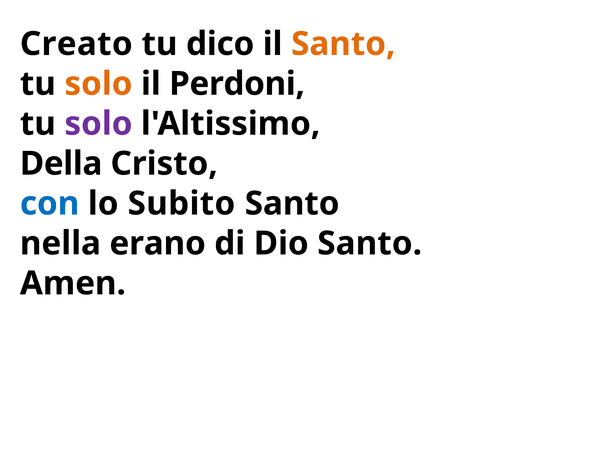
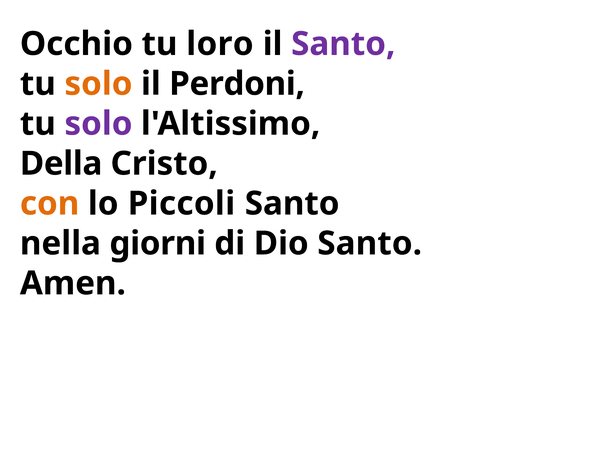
Creato: Creato -> Occhio (76, 44)
dico: dico -> loro (220, 44)
Santo colour: orange -> purple (343, 44)
con colour: blue -> orange (50, 203)
Subito: Subito -> Piccoli (181, 203)
erano: erano -> giorni (158, 243)
